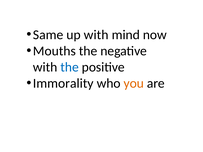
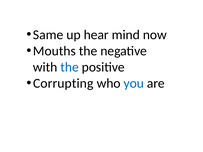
up with: with -> hear (96, 35)
Immorality: Immorality -> Corrupting (63, 84)
you colour: orange -> blue (134, 84)
